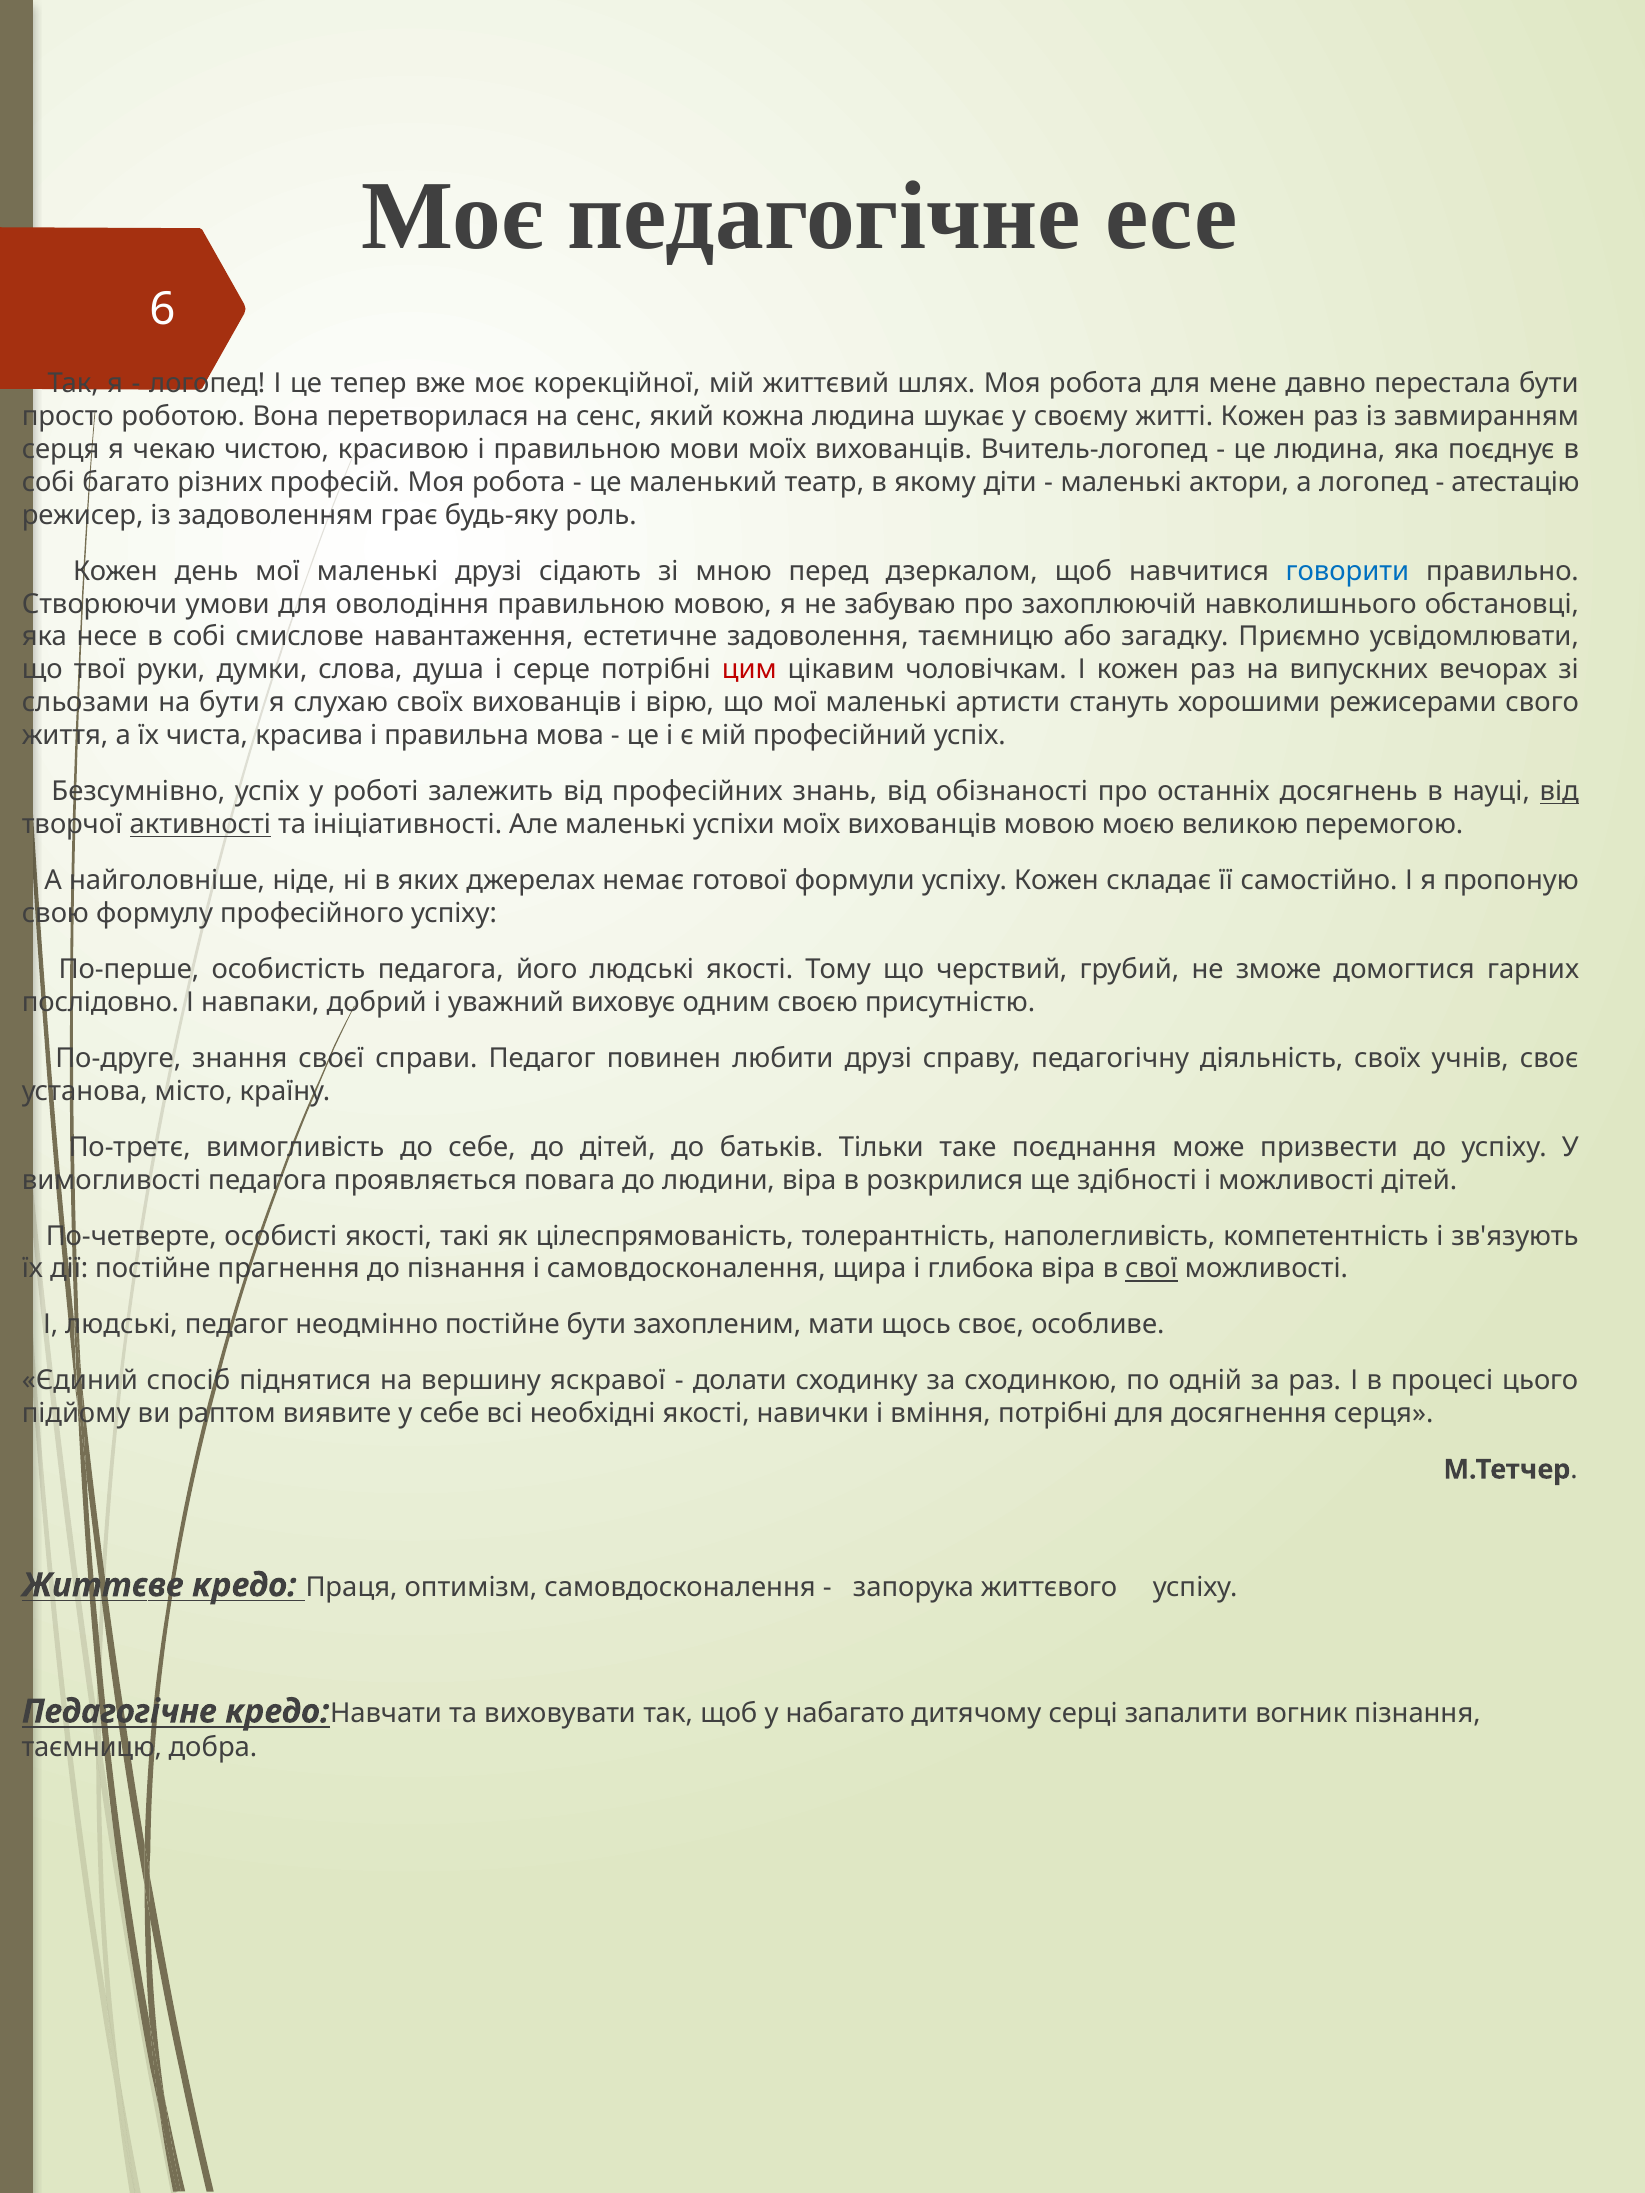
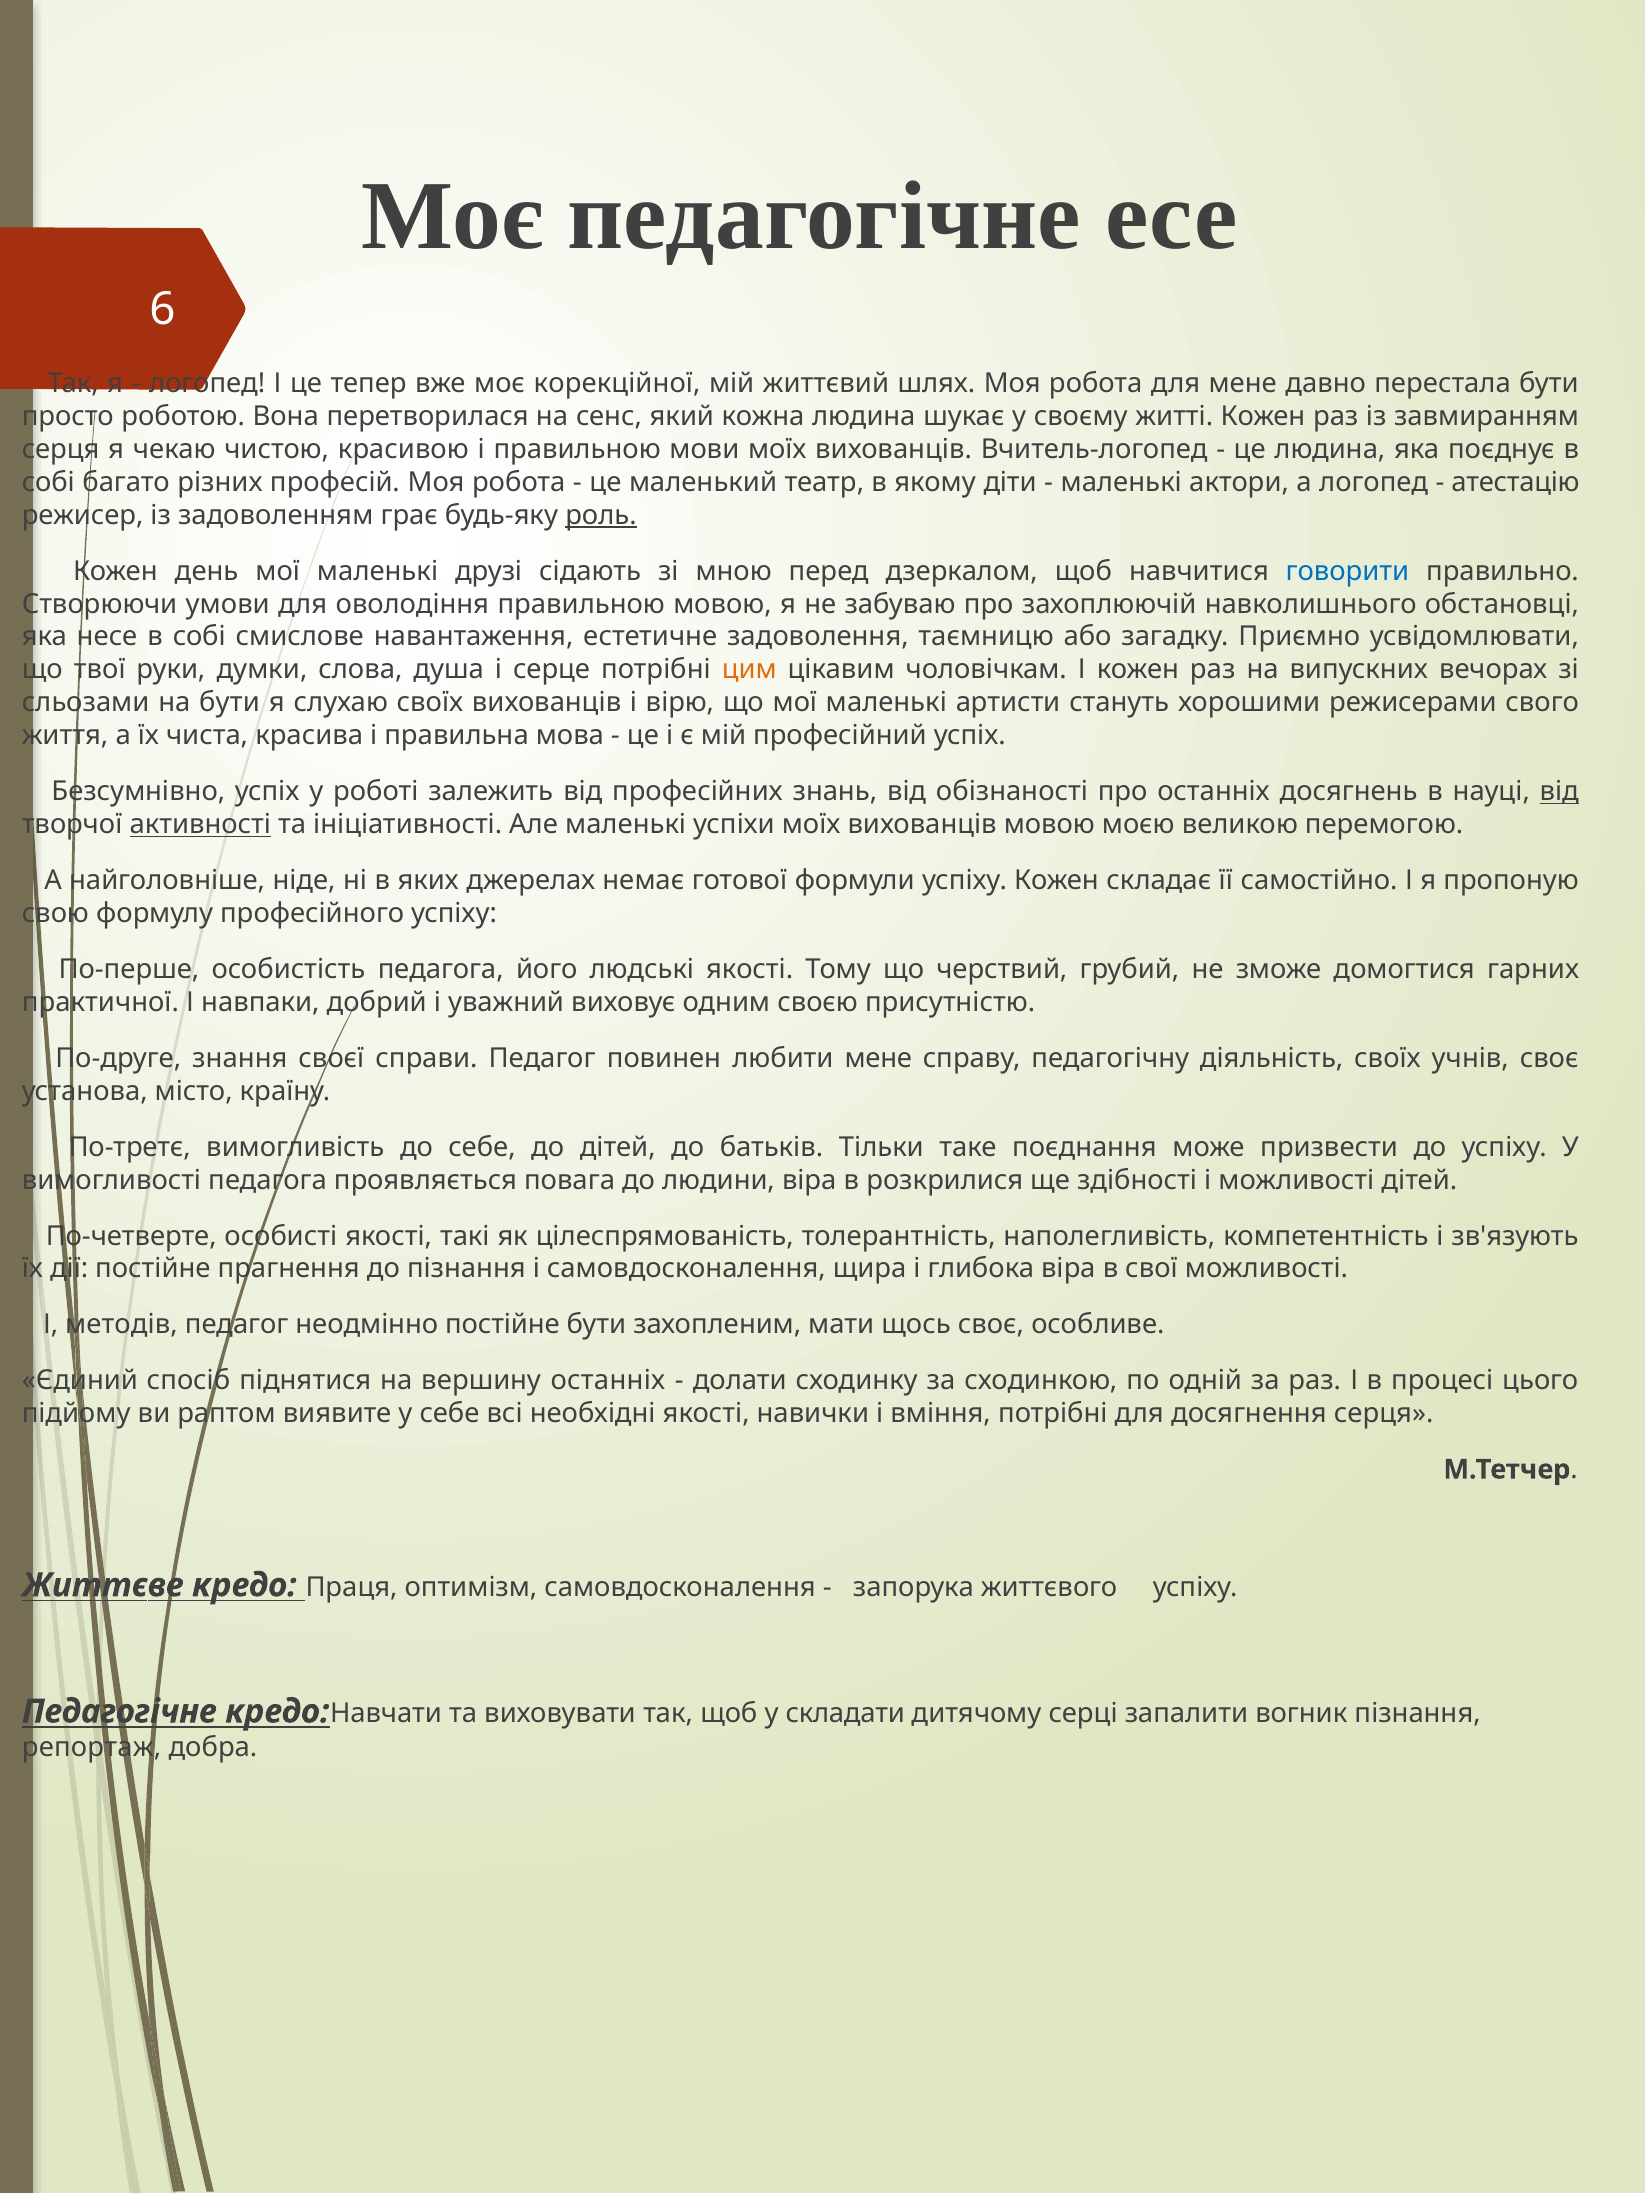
роль underline: none -> present (601, 515)
цим colour: red -> orange (749, 670)
послідовно: послідовно -> практичної (100, 1003)
любити друзі: друзі -> мене (878, 1058)
свої underline: present -> none (1151, 1269)
І людські: людські -> методів (121, 1325)
вершину яскравої: яскравої -> останніх (608, 1381)
набагато: набагато -> складати (845, 1714)
таємницю: таємницю -> репортаж (92, 1748)
